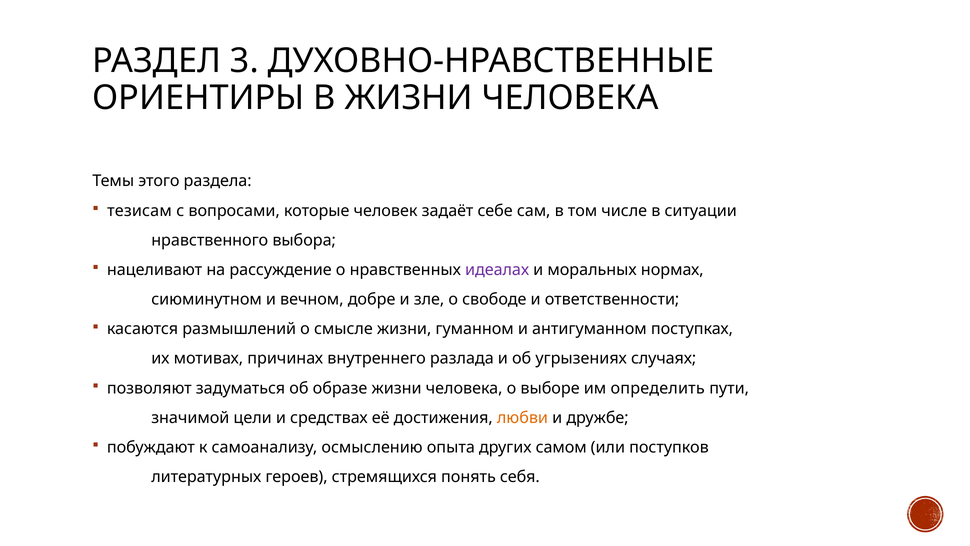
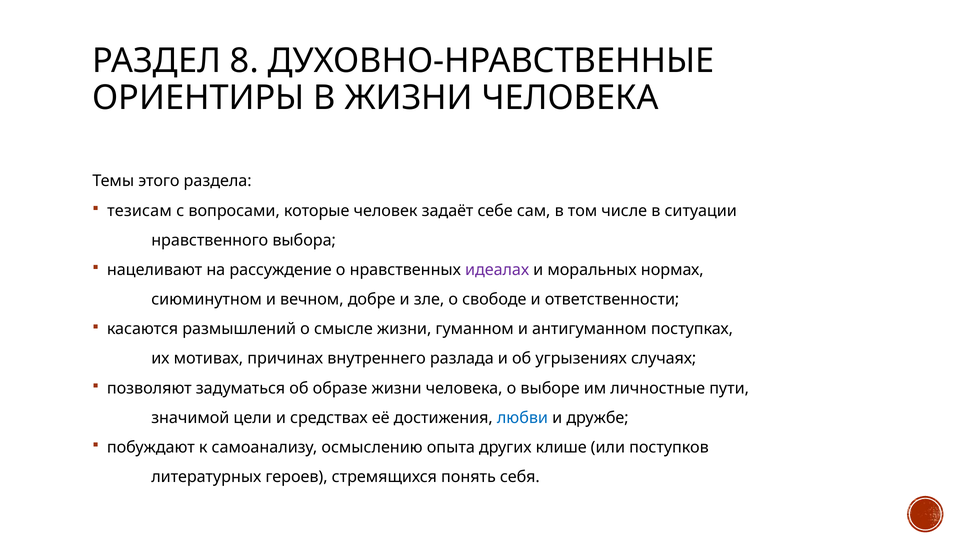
3: 3 -> 8 (244, 61)
определить: определить -> личностные (658, 388)
любви colour: orange -> blue (522, 418)
самом: самом -> клише (561, 447)
